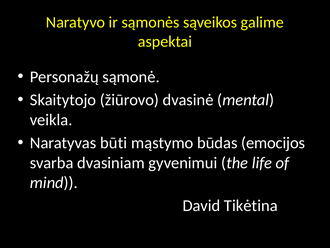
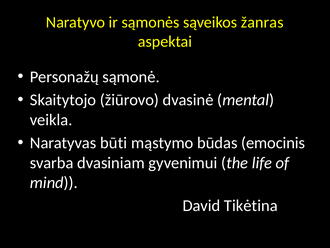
galime: galime -> žanras (262, 22)
emocijos: emocijos -> emocinis (273, 143)
